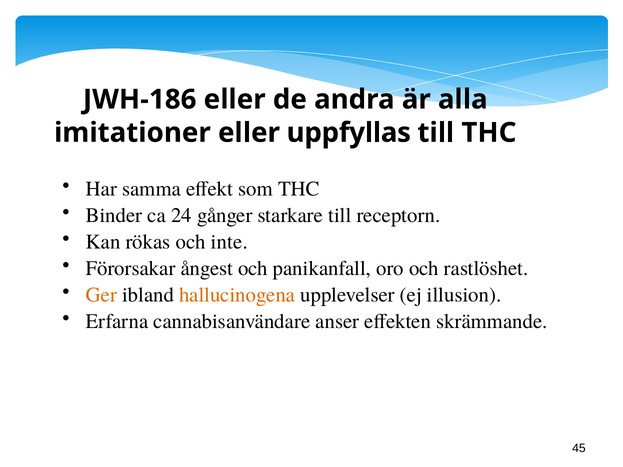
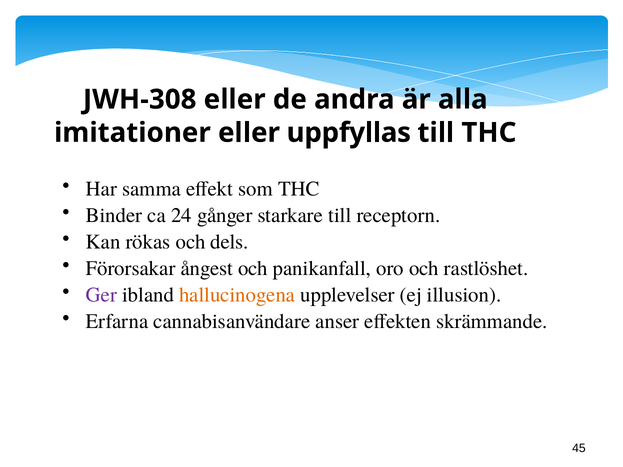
JWH-186: JWH-186 -> JWH-308 (140, 100)
inte: inte -> dels (229, 242)
Ger colour: orange -> purple (101, 295)
